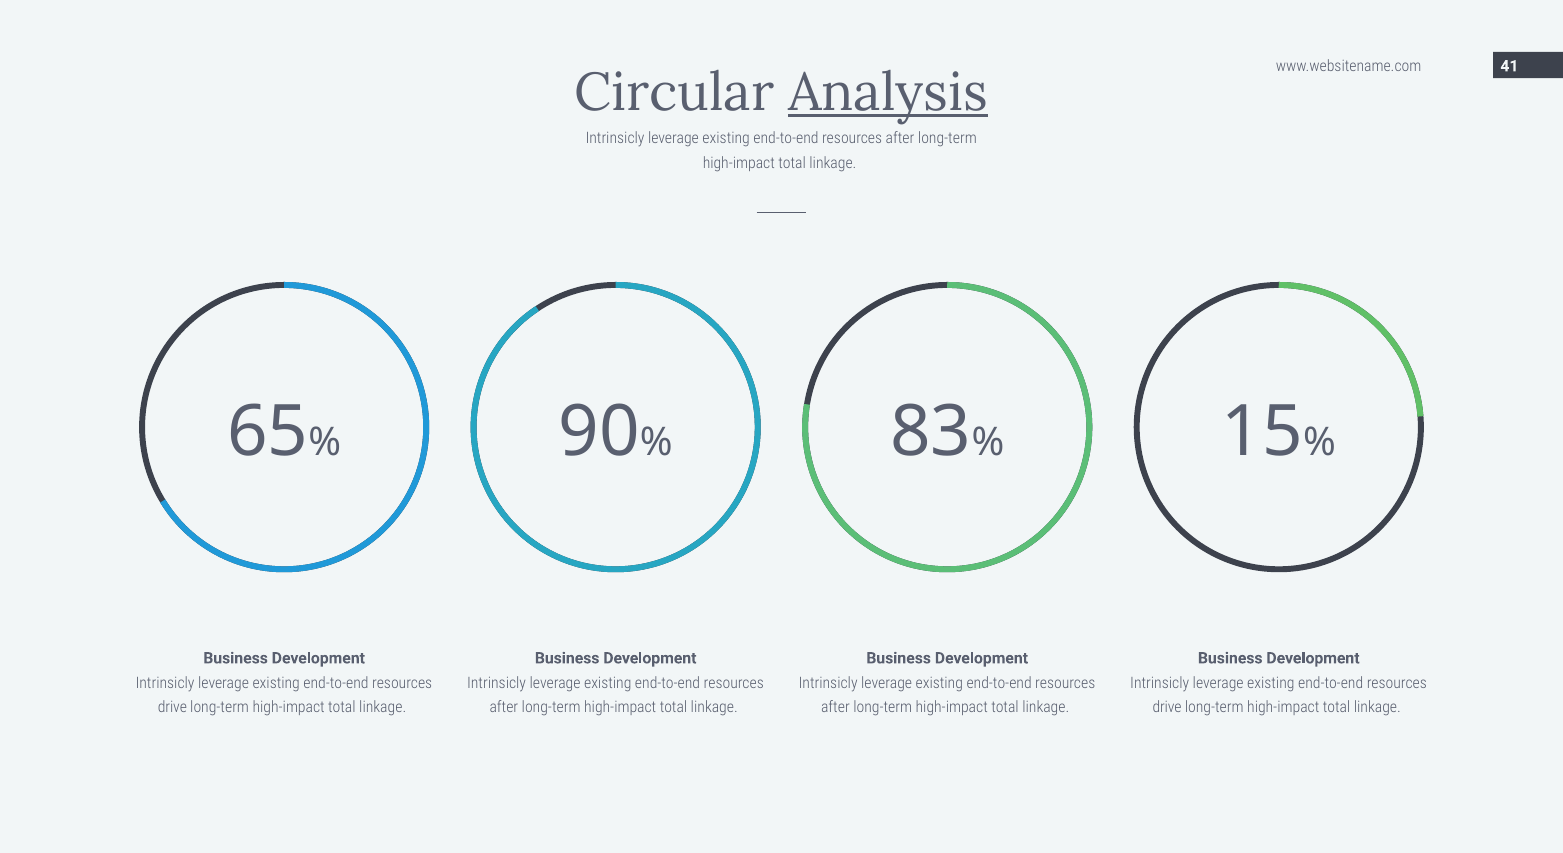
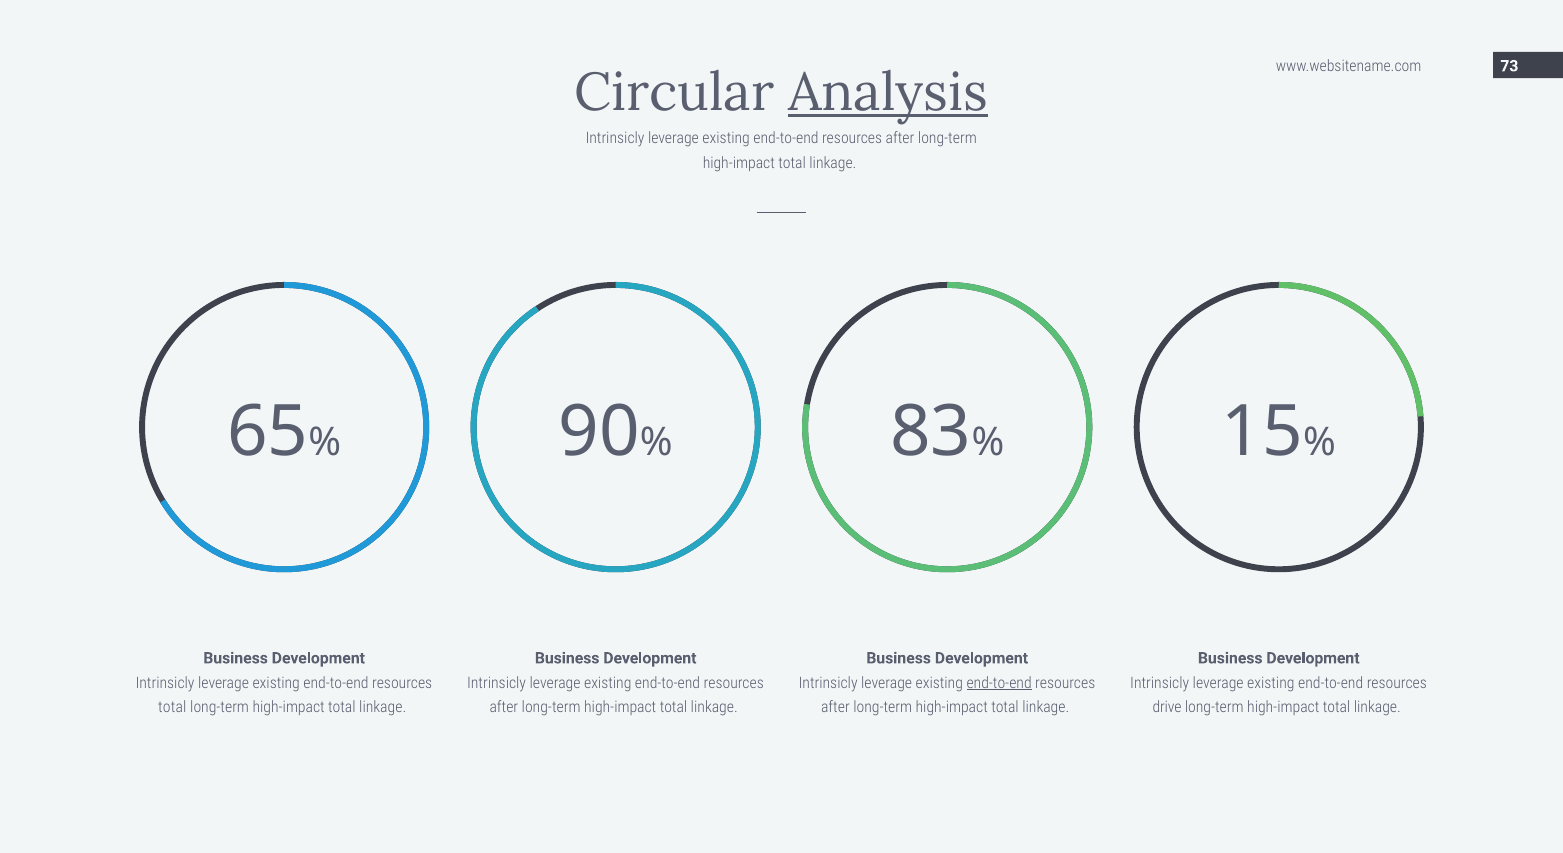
41: 41 -> 73 (1509, 66)
end-to-end underline: none -> present (999, 682)
drive: drive -> total (172, 707)
